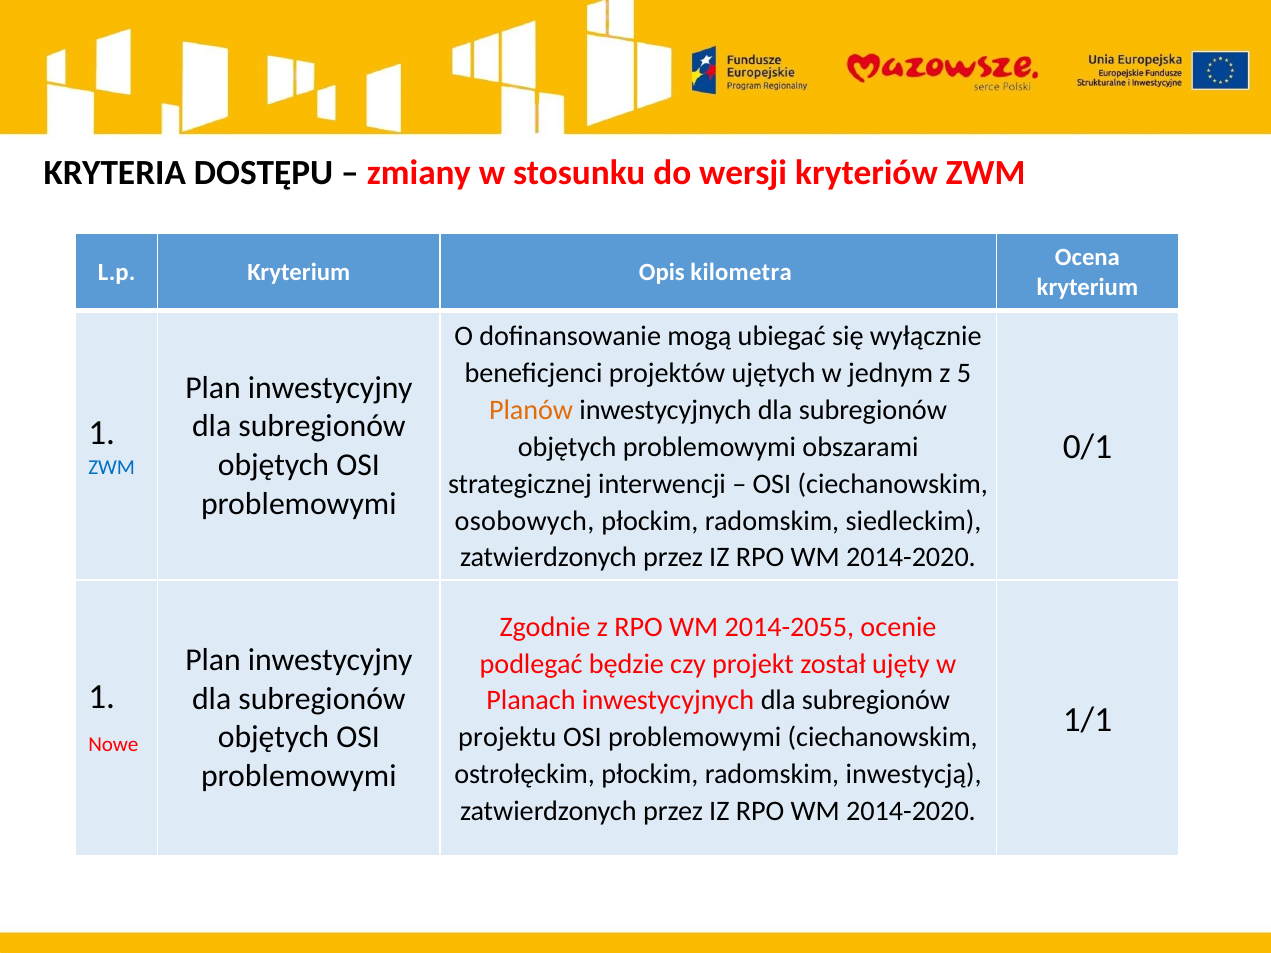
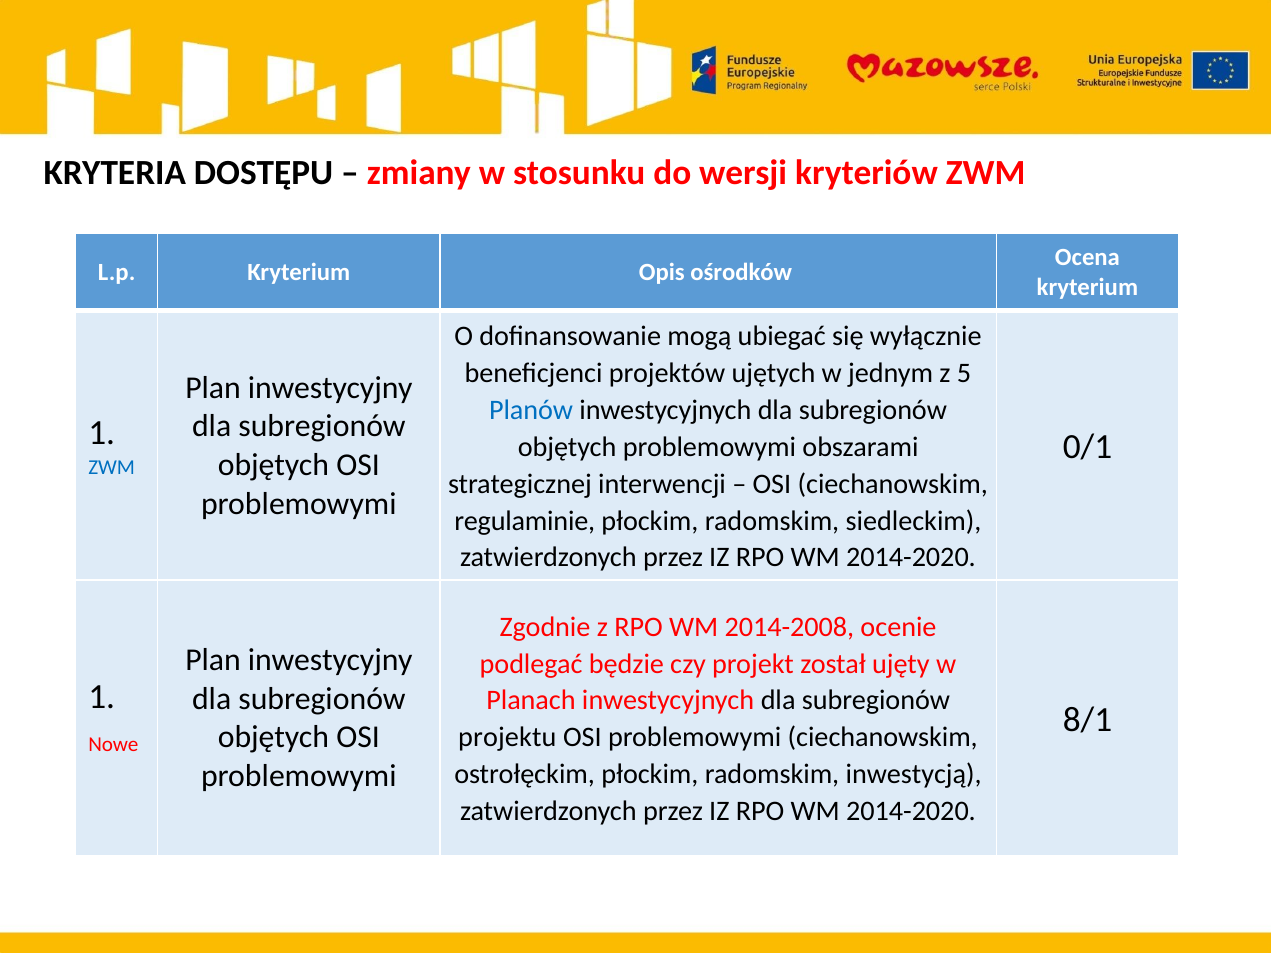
kilometra: kilometra -> ośrodków (741, 273)
Planów colour: orange -> blue (531, 410)
osobowych: osobowych -> regulaminie (525, 521)
2014-2055: 2014-2055 -> 2014-2008 (789, 627)
1/1: 1/1 -> 8/1 (1088, 720)
